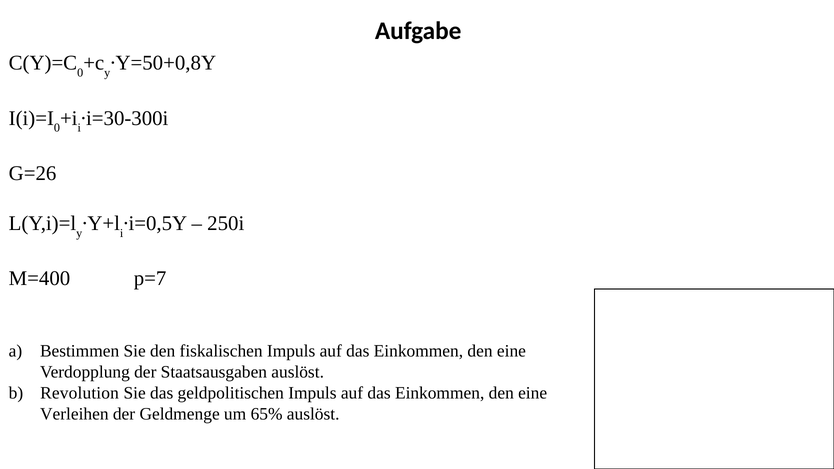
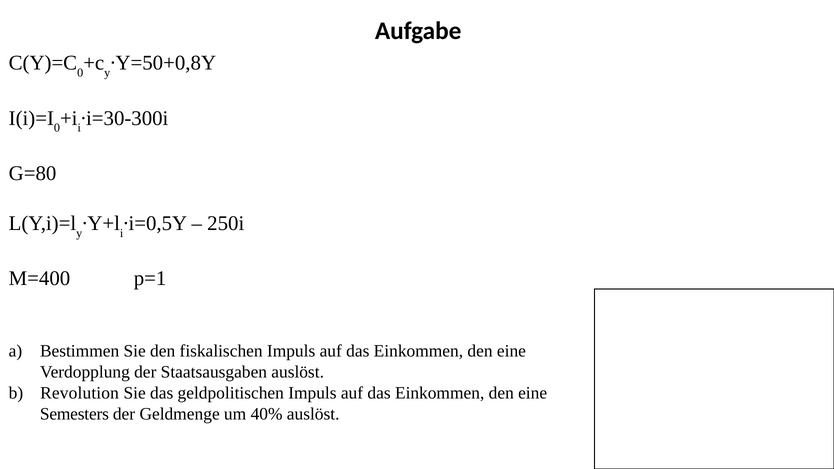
G=26: G=26 -> G=80 (33, 173)
p=7: p=7 -> p=1 (150, 279)
Verleihen: Verleihen -> Semesters (74, 414)
65%: 65% -> 40% (267, 414)
